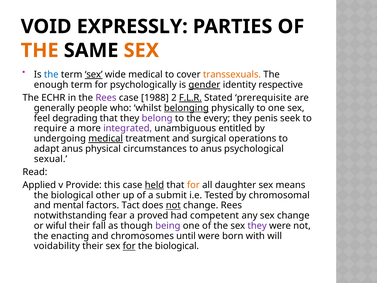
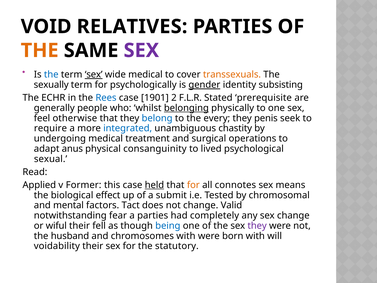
EXPRESSLY: EXPRESSLY -> RELATIVES (132, 27)
SEX colour: orange -> purple (141, 50)
enough: enough -> sexually (51, 85)
respective: respective -> subsisting (281, 85)
Rees colour: purple -> blue (106, 98)
1988: 1988 -> 1901 (155, 98)
F.L.R underline: present -> none (190, 98)
degrading: degrading -> otherwise (75, 118)
belong colour: purple -> blue (157, 118)
integrated colour: purple -> blue (128, 128)
entitled: entitled -> chastity (235, 128)
medical underline: present -> none (106, 138)
circumstances: circumstances -> consanguinity (155, 149)
to anus: anus -> lived (211, 149)
Provide: Provide -> Former (84, 185)
daughter: daughter -> connotes (235, 185)
other: other -> effect (108, 195)
not underline: present -> none (173, 205)
change Rees: Rees -> Valid (231, 205)
a proved: proved -> parties (153, 215)
competent: competent -> completely (215, 215)
fall: fall -> fell (99, 226)
being colour: purple -> blue (168, 226)
enacting: enacting -> husband (70, 236)
chromosomes until: until -> with (186, 236)
for underline: present -> none (129, 246)
biological: biological -> statutory (177, 246)
